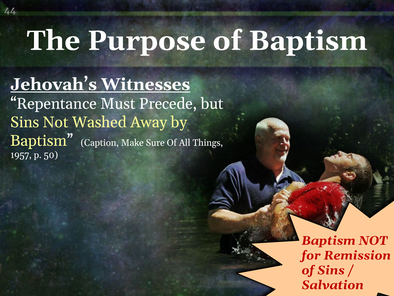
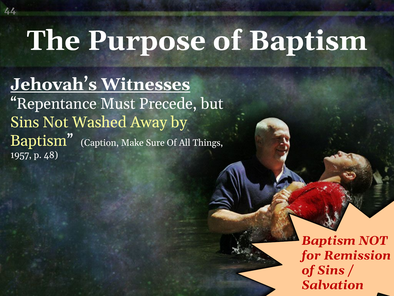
50: 50 -> 48 (51, 155)
